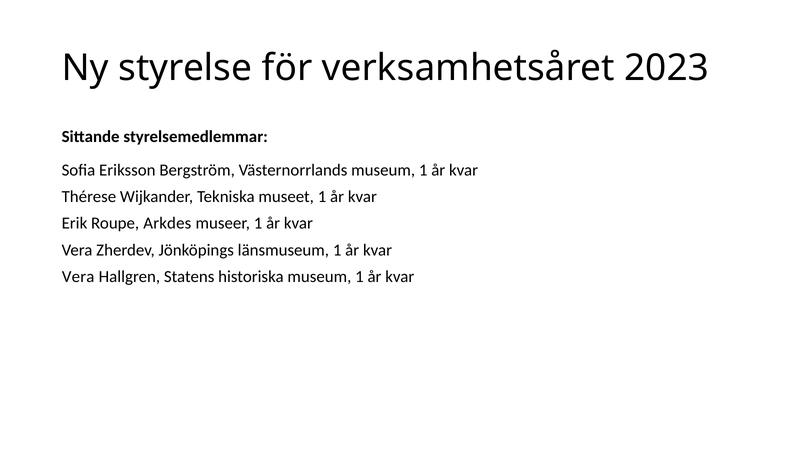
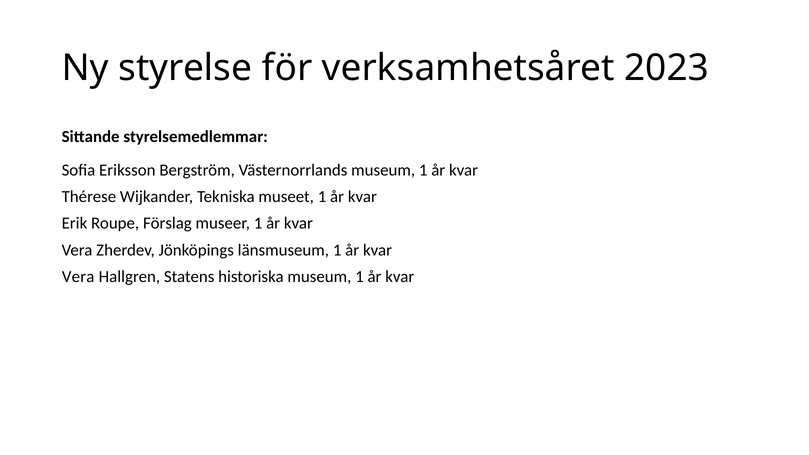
Arkdes: Arkdes -> Förslag (167, 223)
